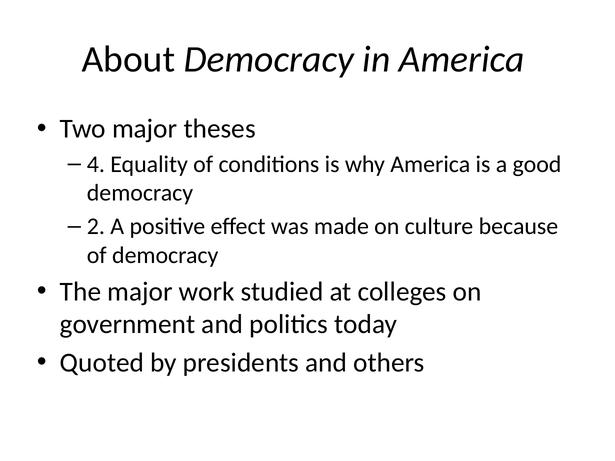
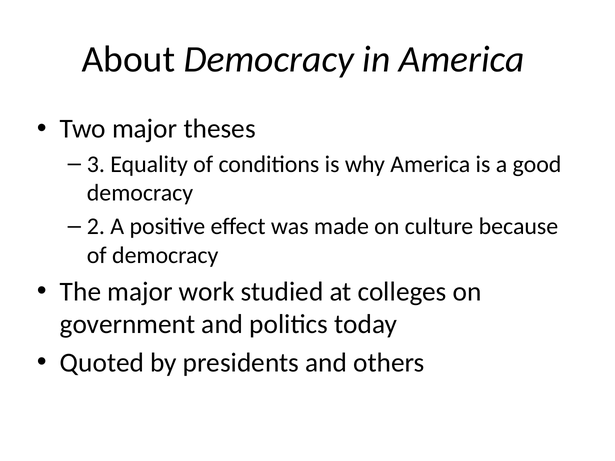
4: 4 -> 3 (96, 164)
